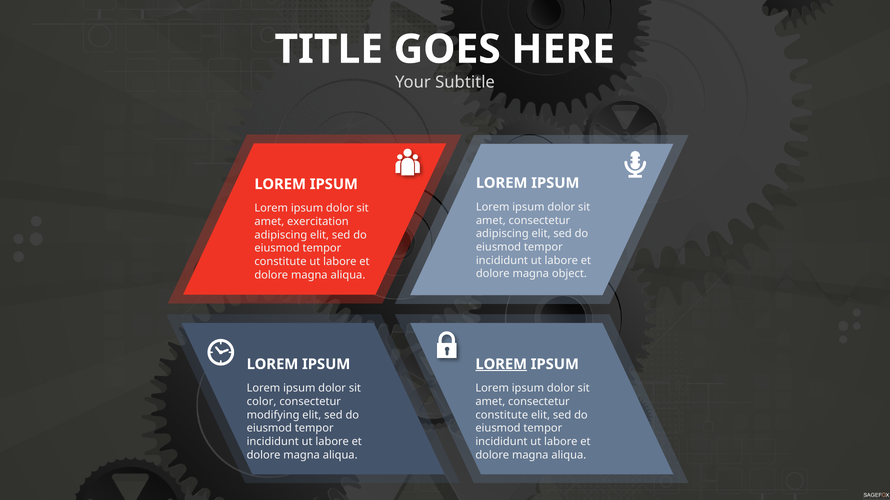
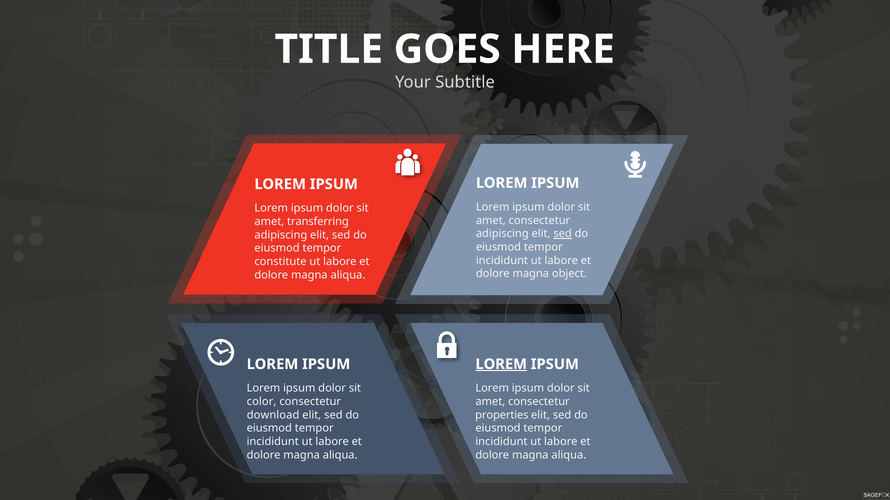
exercitation: exercitation -> transferring (318, 222)
sed underline: none -> present (563, 234)
modifying: modifying -> download (273, 416)
constitute: constitute -> properties (502, 416)
